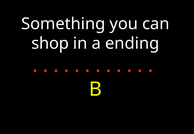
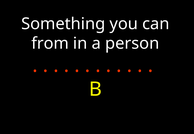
shop: shop -> from (50, 44)
ending: ending -> person (132, 44)
